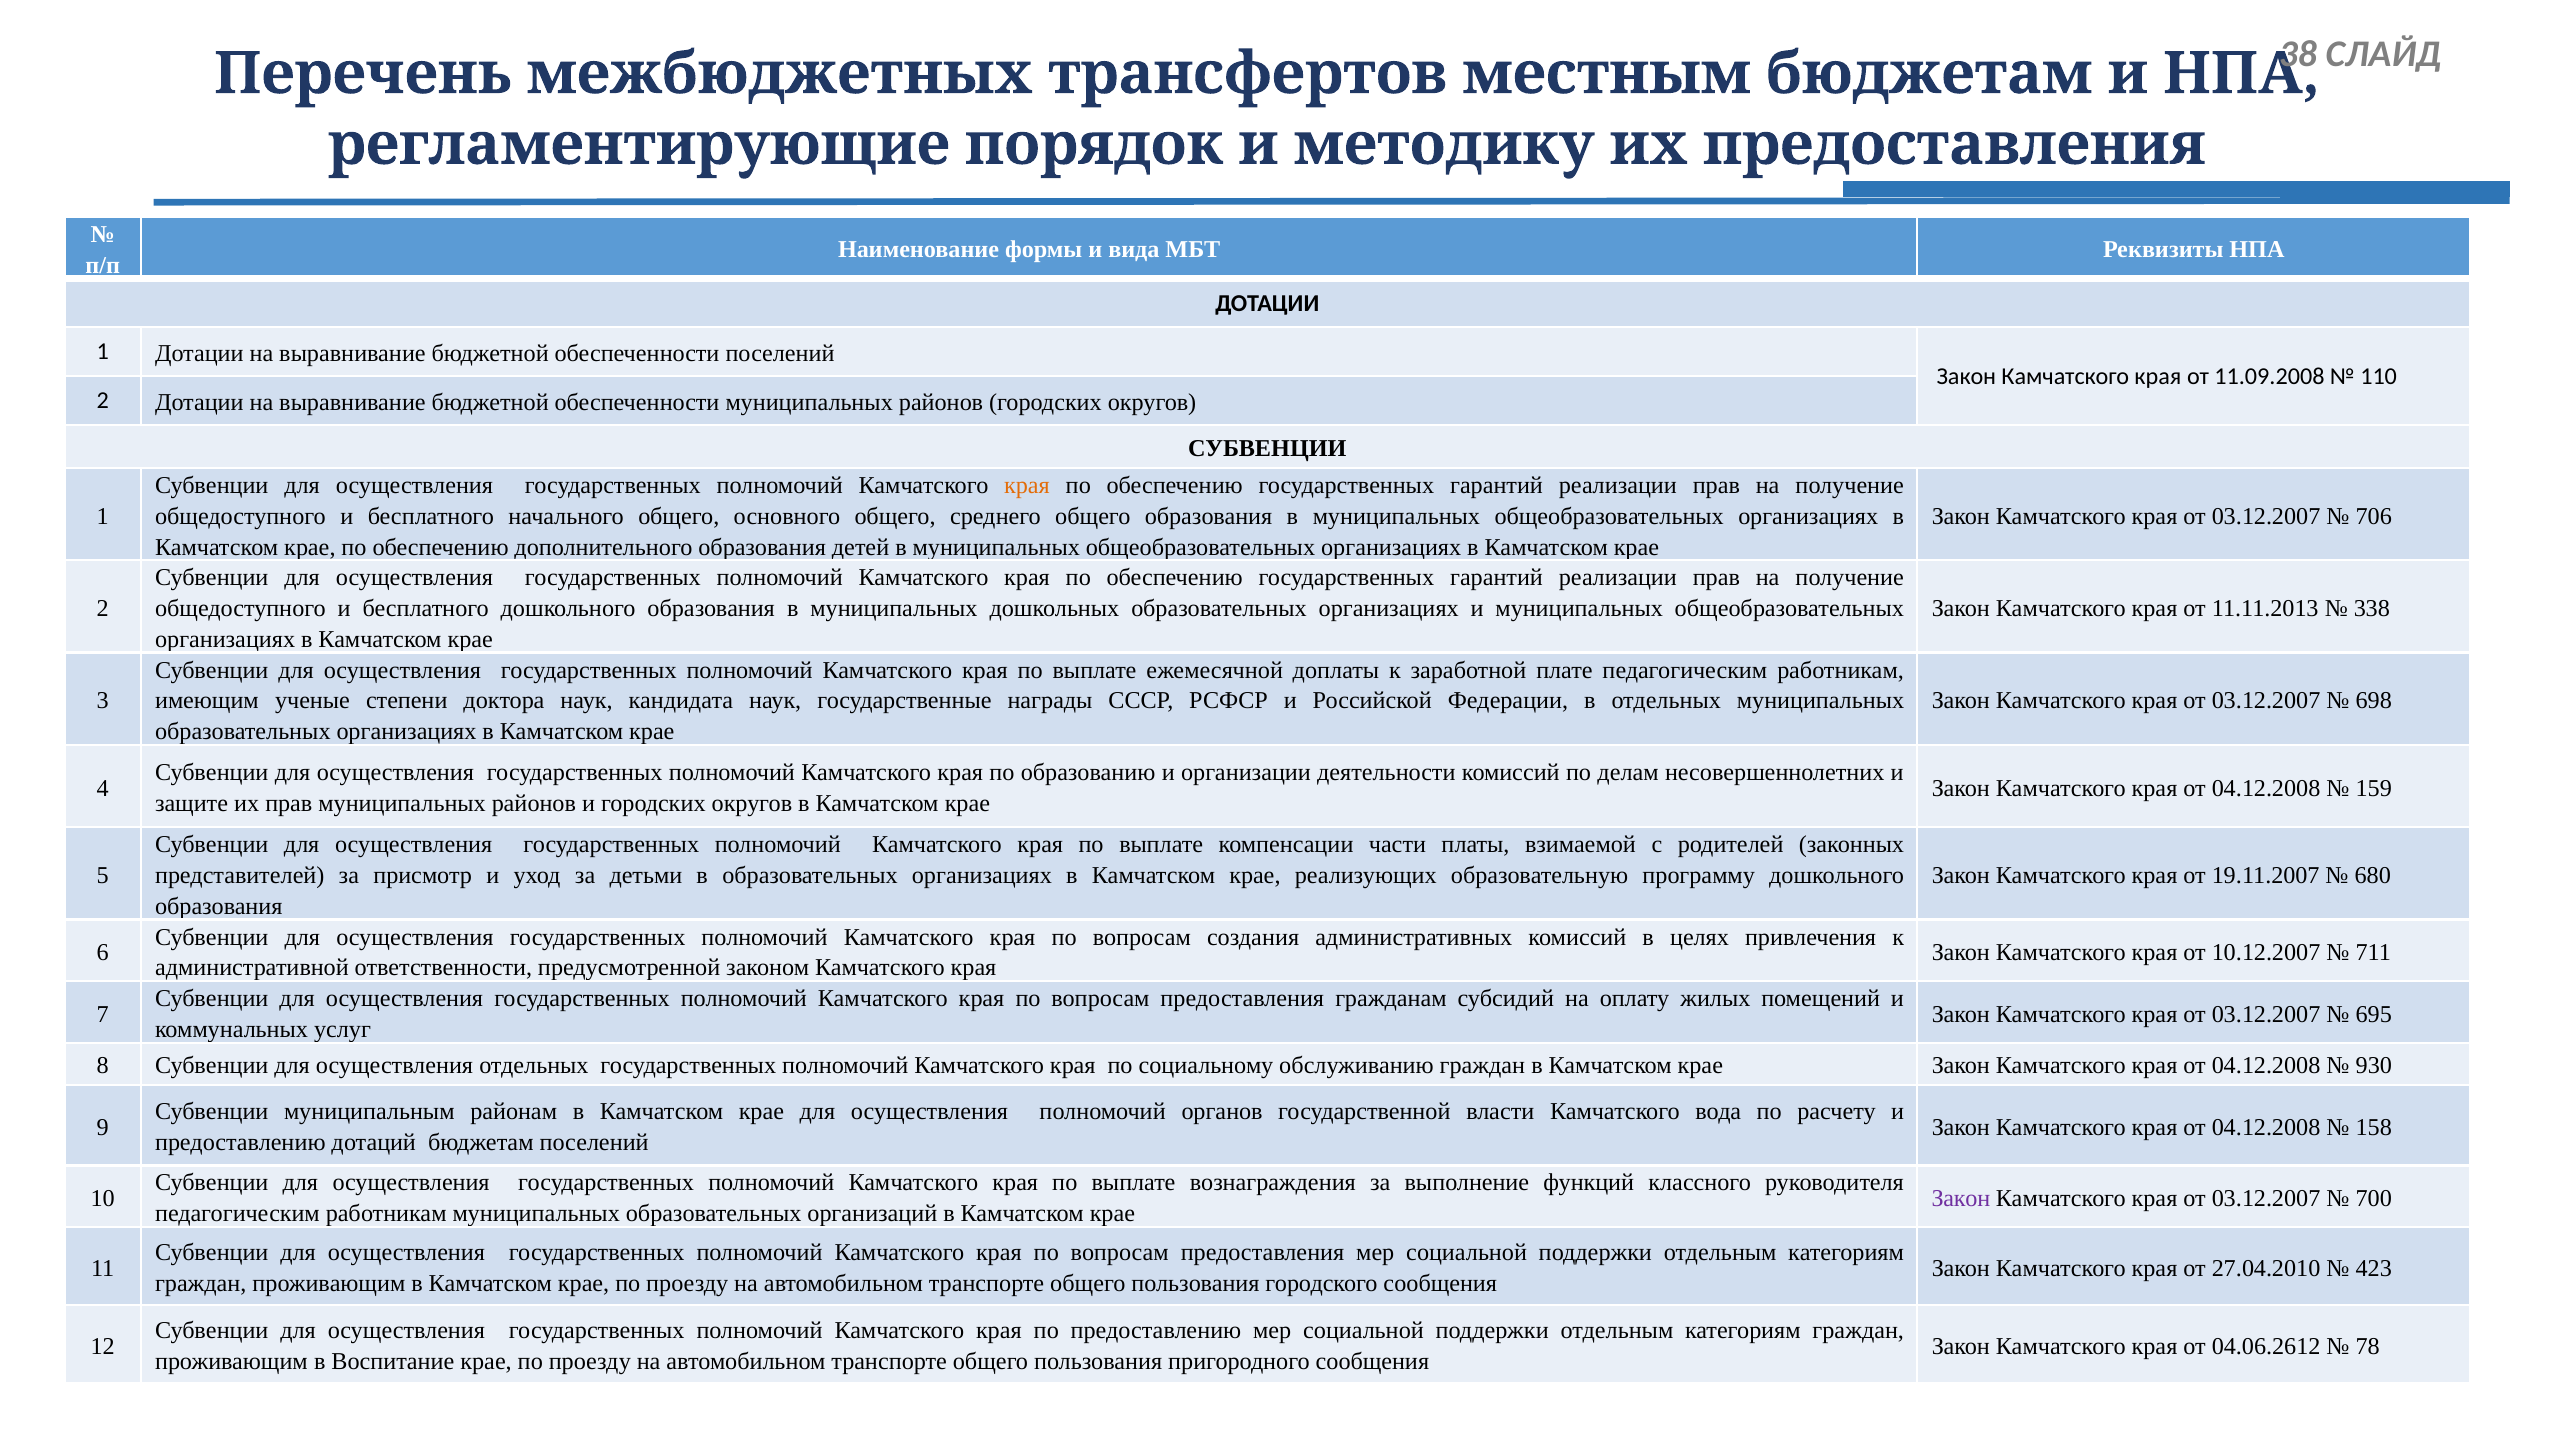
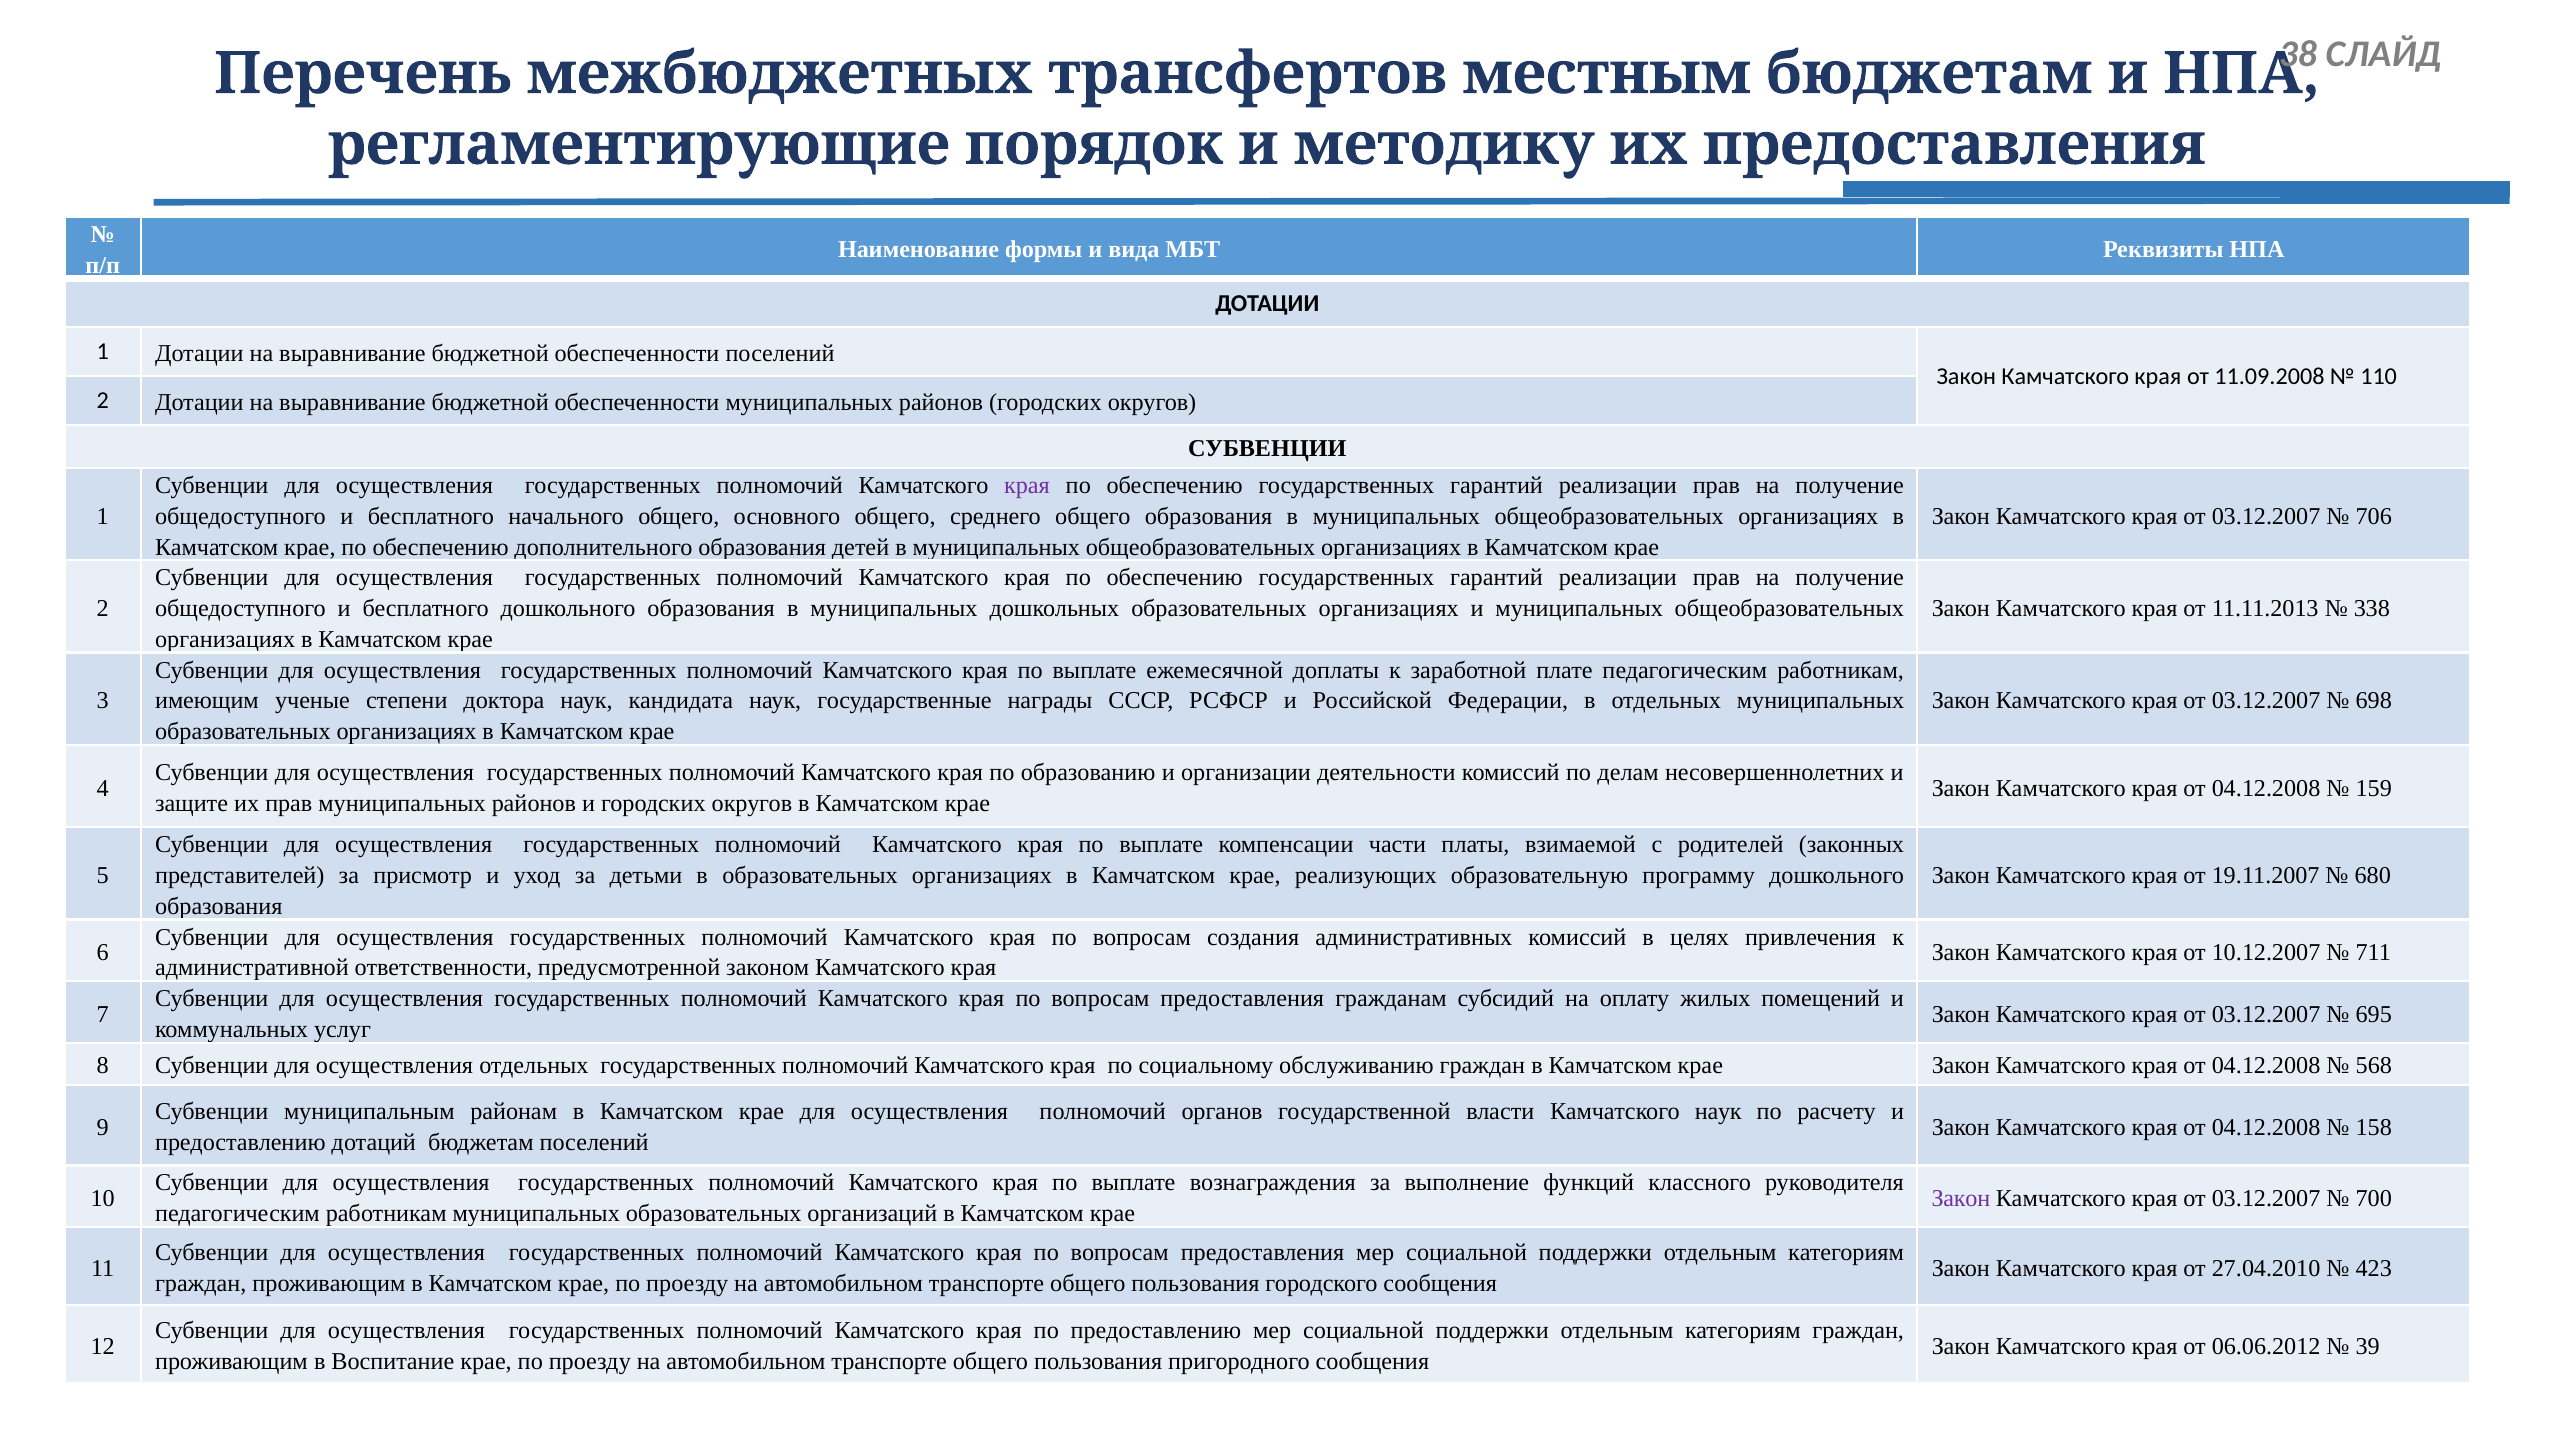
края colour: orange -> purple (1027, 486)
930: 930 -> 568 (2374, 1066)
Камчатского вода: вода -> наук (1718, 1112)
04.06.2612: 04.06.2612 -> 06.06.2012 (2266, 1346)
78: 78 -> 39 (2368, 1346)
